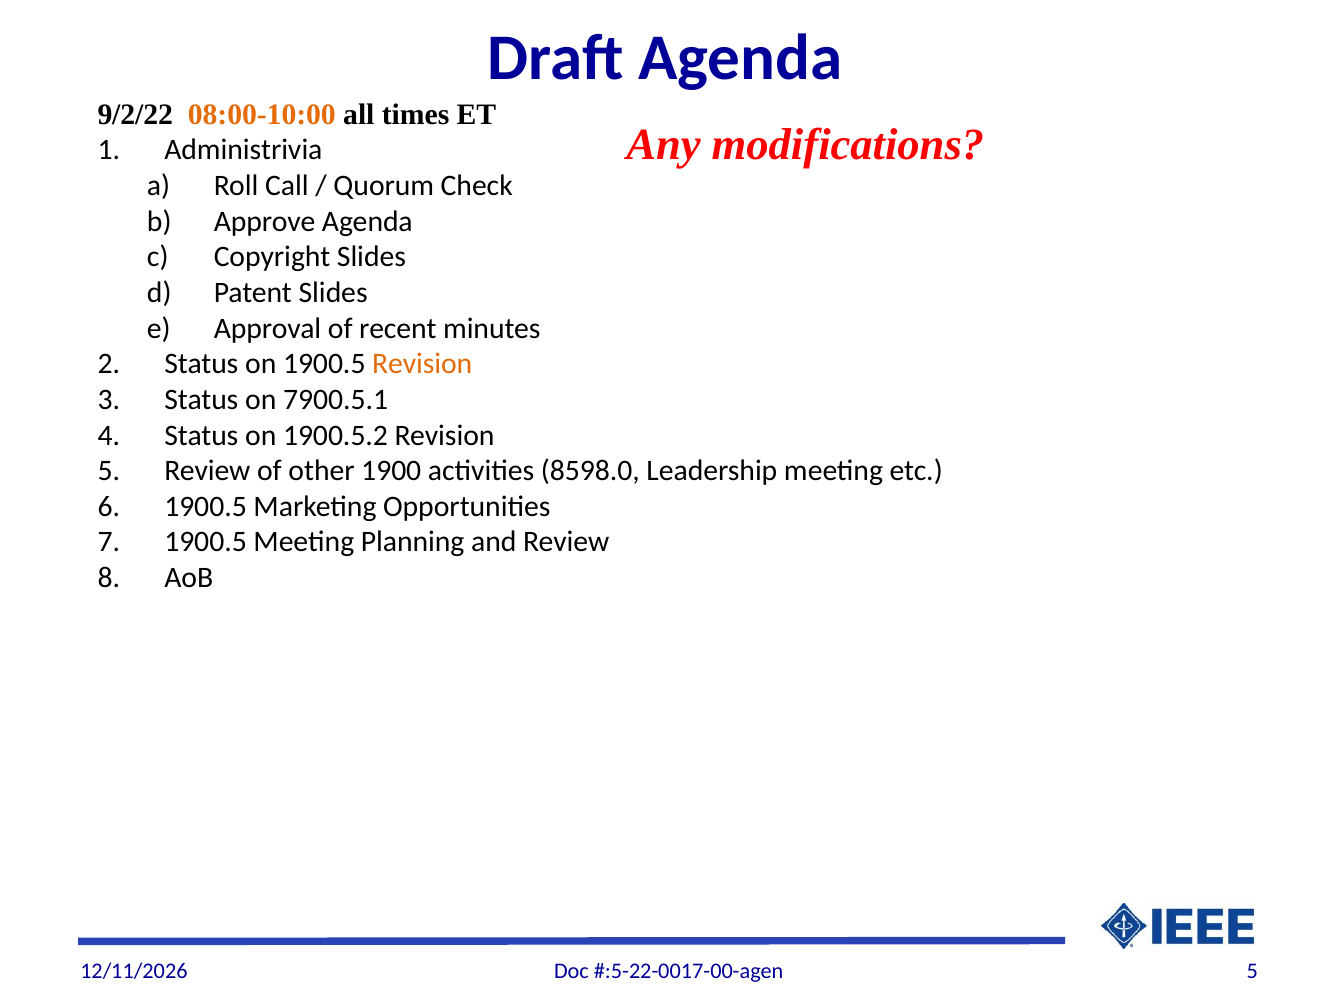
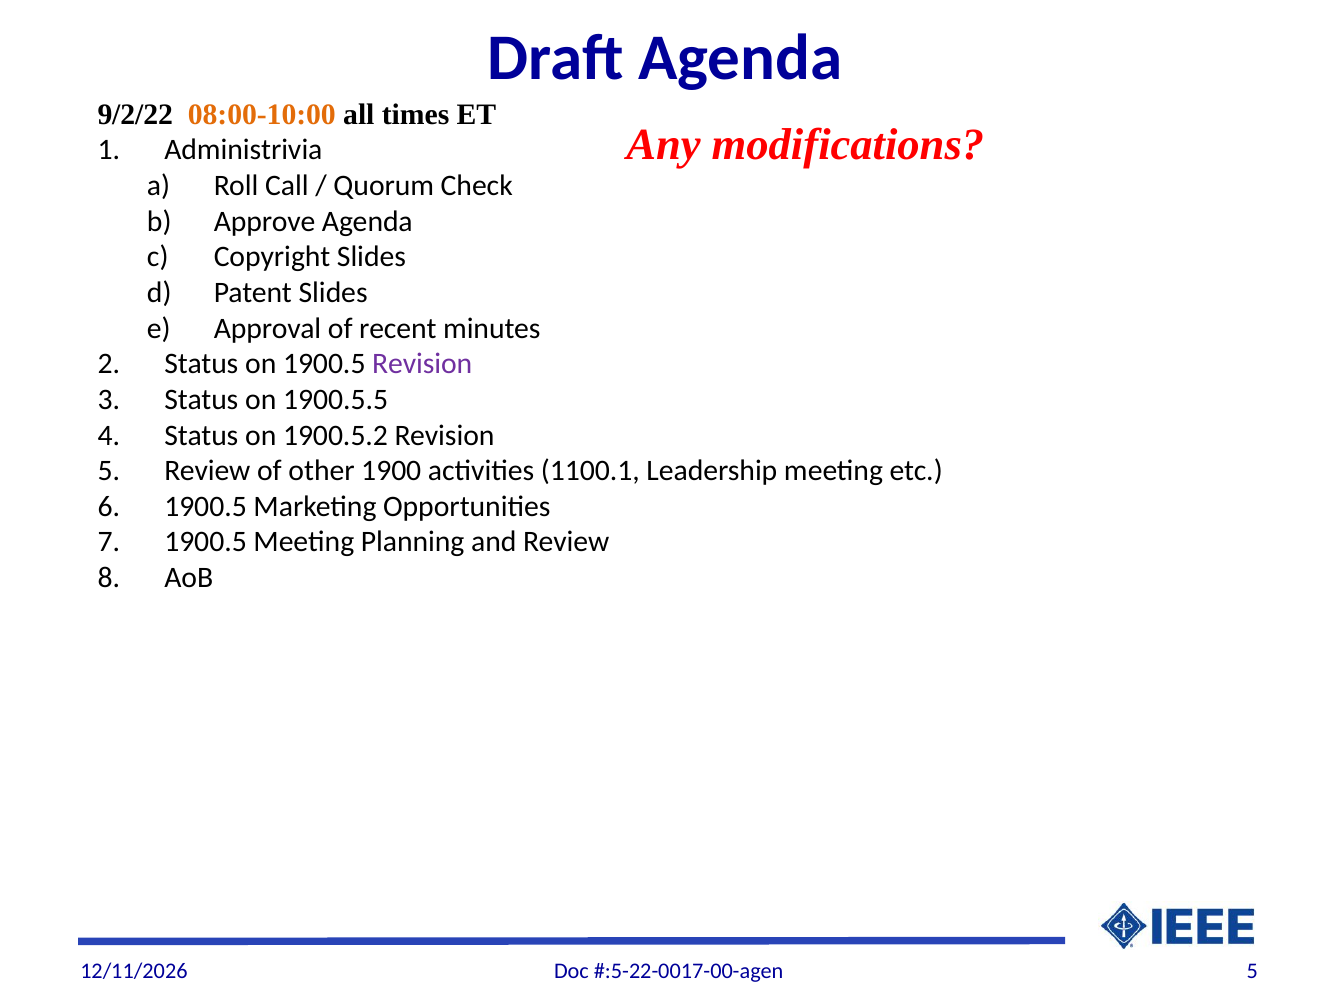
Revision colour: orange -> purple (422, 364)
7900.5.1: 7900.5.1 -> 1900.5.5 (336, 400)
8598.0: 8598.0 -> 1100.1 (590, 471)
